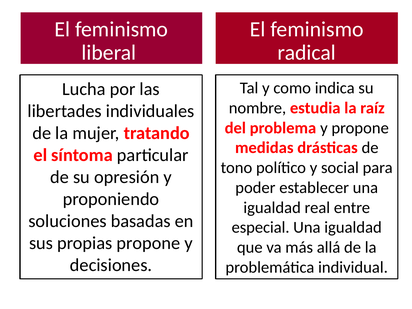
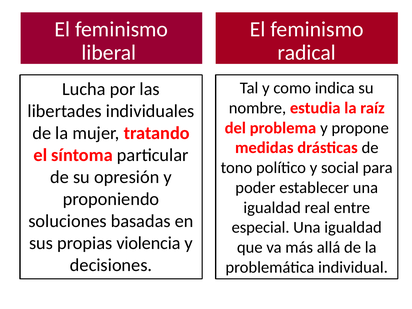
propias propone: propone -> violencia (149, 243)
